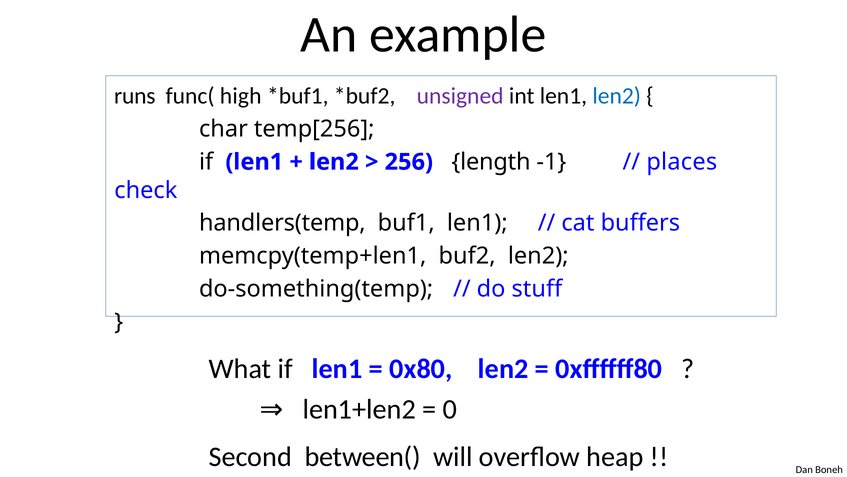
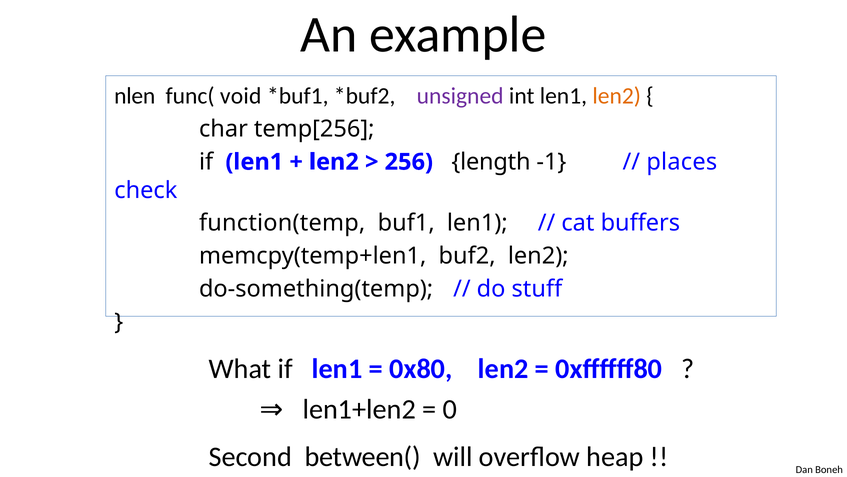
runs: runs -> nlen (135, 96)
high: high -> void (241, 96)
len2 colour: blue -> orange (617, 96)
handlers(temp: handlers(temp -> function(temp (282, 223)
